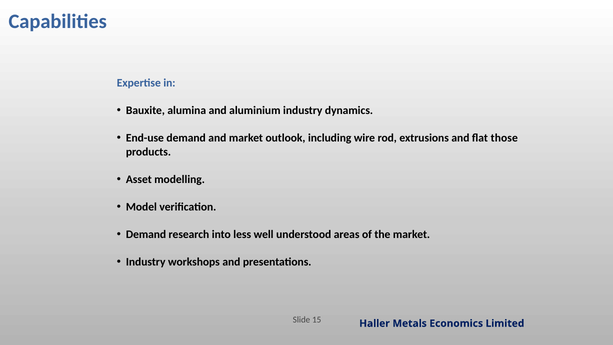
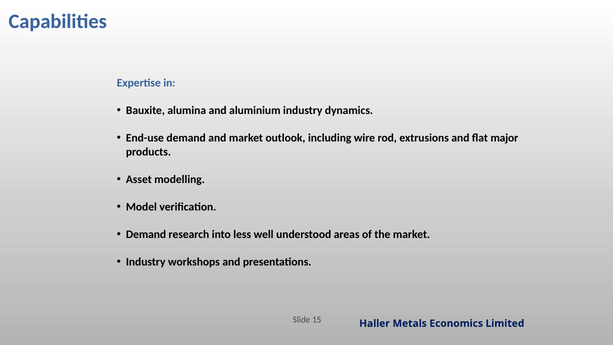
those: those -> major (504, 138)
